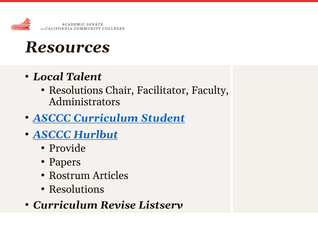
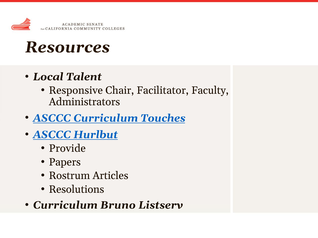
Resolutions: Resolutions -> Responsive (76, 91)
Student: Student -> Touches (163, 118)
Revise: Revise -> Bruno (118, 206)
